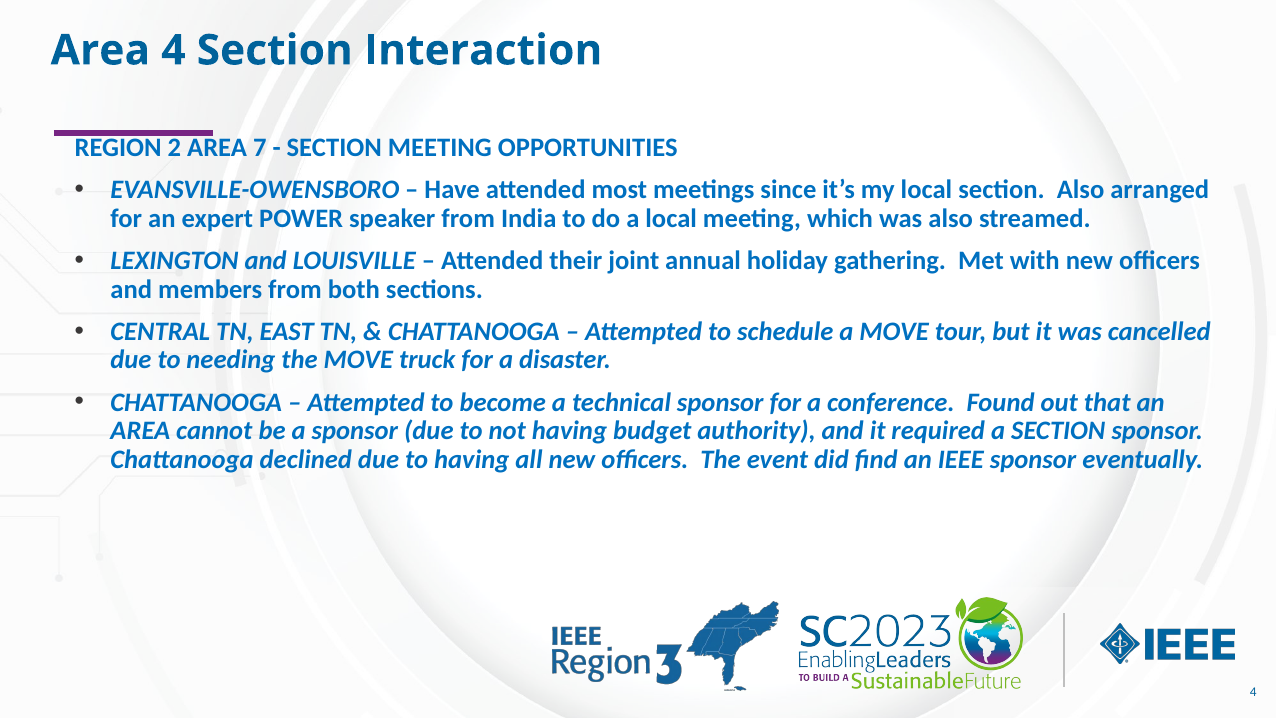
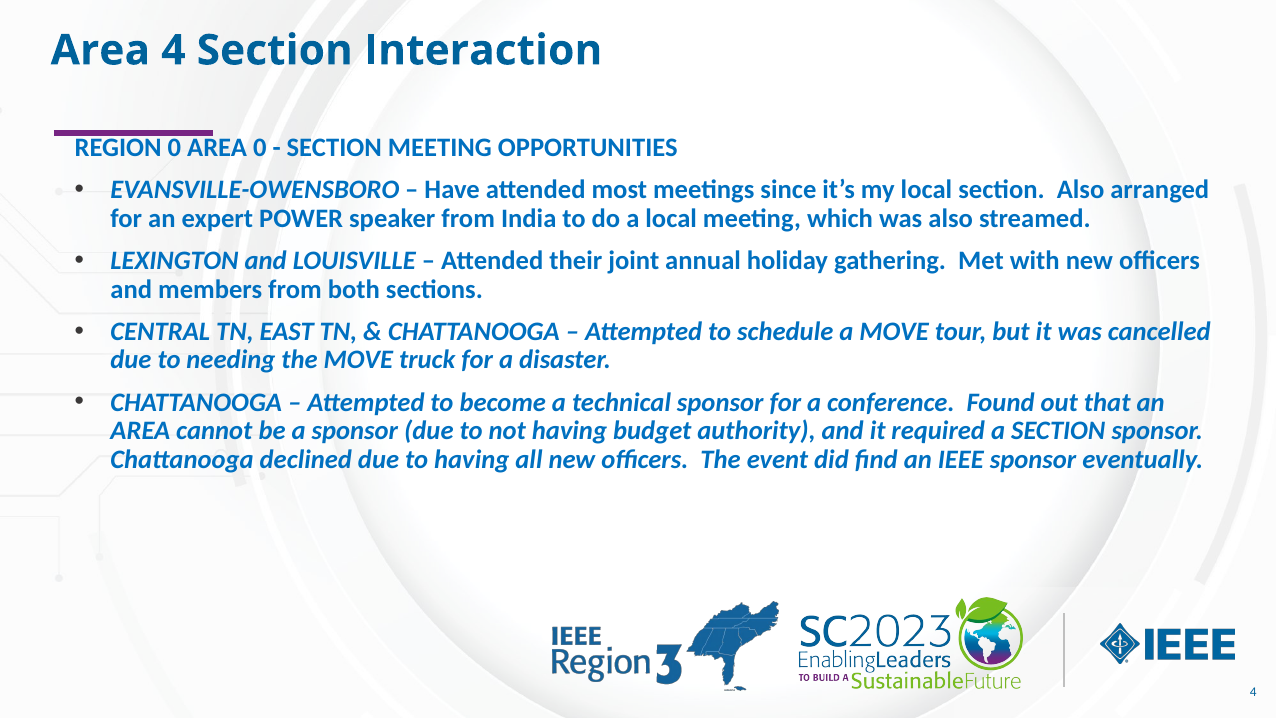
REGION 2: 2 -> 0 (174, 148)
AREA 7: 7 -> 0 (260, 148)
